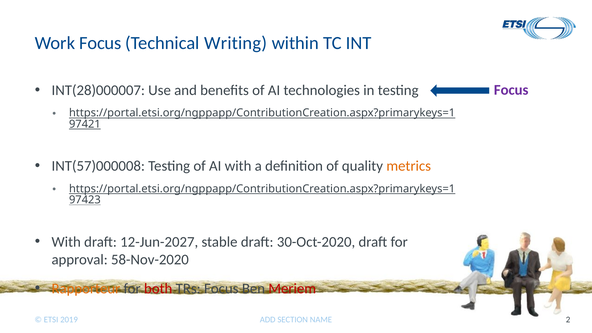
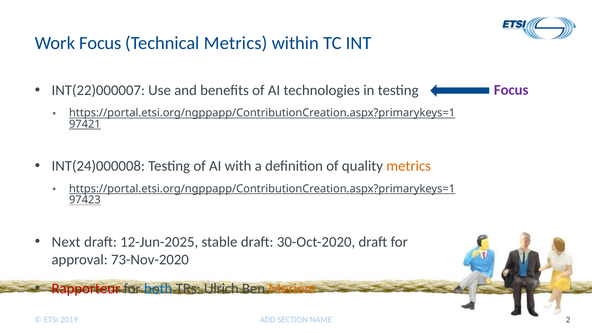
Technical Writing: Writing -> Metrics (236, 43)
INT(28)000007: INT(28)000007 -> INT(22)000007 (98, 90)
INT(57)000008: INT(57)000008 -> INT(24)000008 (98, 166)
With: With -> Next (66, 242)
12-Jun-2027: 12-Jun-2027 -> 12-Jun-2025 (159, 242)
58-Nov-2020: 58-Nov-2020 -> 73-Nov-2020 (150, 260)
Rapporteur colour: orange -> red (86, 288)
both colour: red -> blue (158, 288)
TRs Focus: Focus -> Ulrich (221, 288)
Meriem colour: red -> orange (292, 288)
